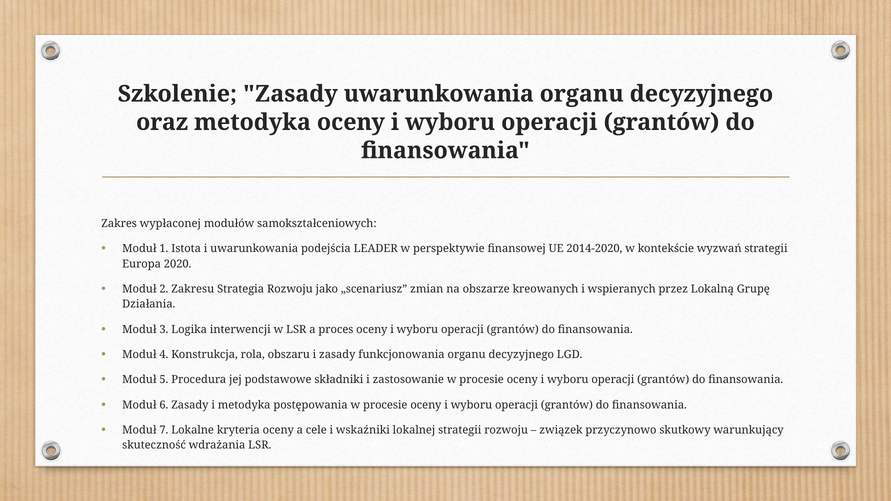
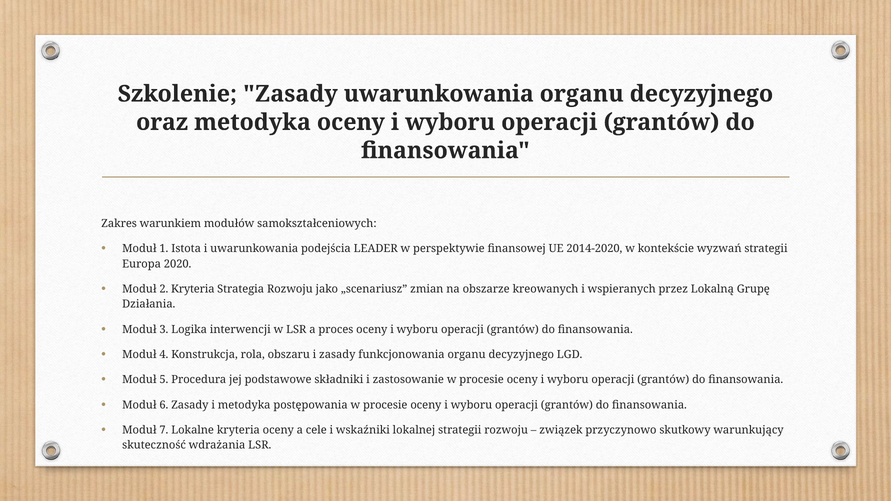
wypłaconej: wypłaconej -> warunkiem (170, 224)
2 Zakresu: Zakresu -> Kryteria (193, 289)
